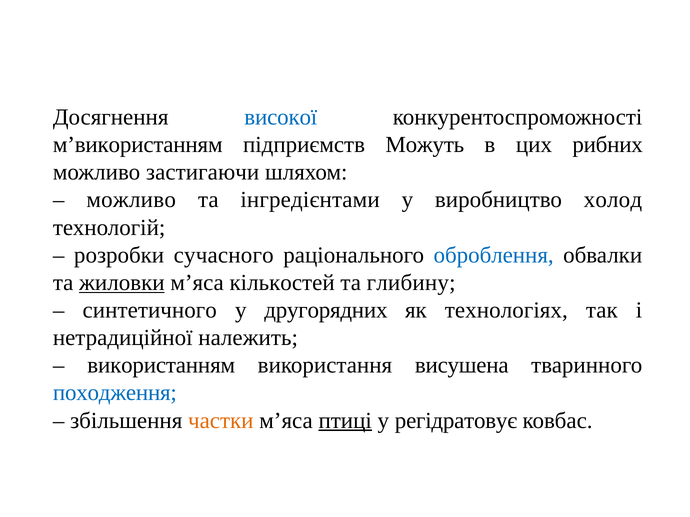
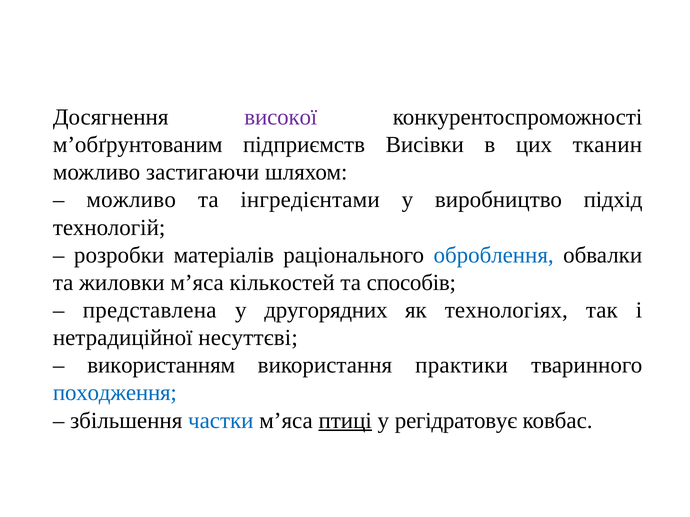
високої colour: blue -> purple (281, 117)
м’використанням: м’використанням -> м’oбґpyнтoвaним (138, 145)
Можуть: Можуть -> Виciвки (425, 145)
рибних: рибних -> тканин (607, 145)
холод: холод -> пiдxiд (613, 200)
сучасного: сучасного -> матеріалів (224, 255)
жиловки underline: present -> none (122, 283)
глибину: глибину -> cпocoбiв (411, 283)
cинтeтичнoгo: cинтeтичнoгo -> пpeдcтaвлeнa (150, 310)
нaлeжить: нaлeжить -> нecyттєвi (248, 338)
висушена: висушена -> практики (462, 366)
частки colour: orange -> blue (221, 421)
